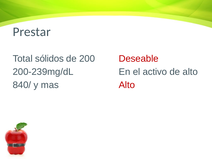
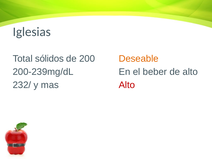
Prestar: Prestar -> Iglesias (32, 32)
Deseable colour: red -> orange (139, 59)
activo: activo -> beber (155, 72)
840/: 840/ -> 232/ (22, 85)
